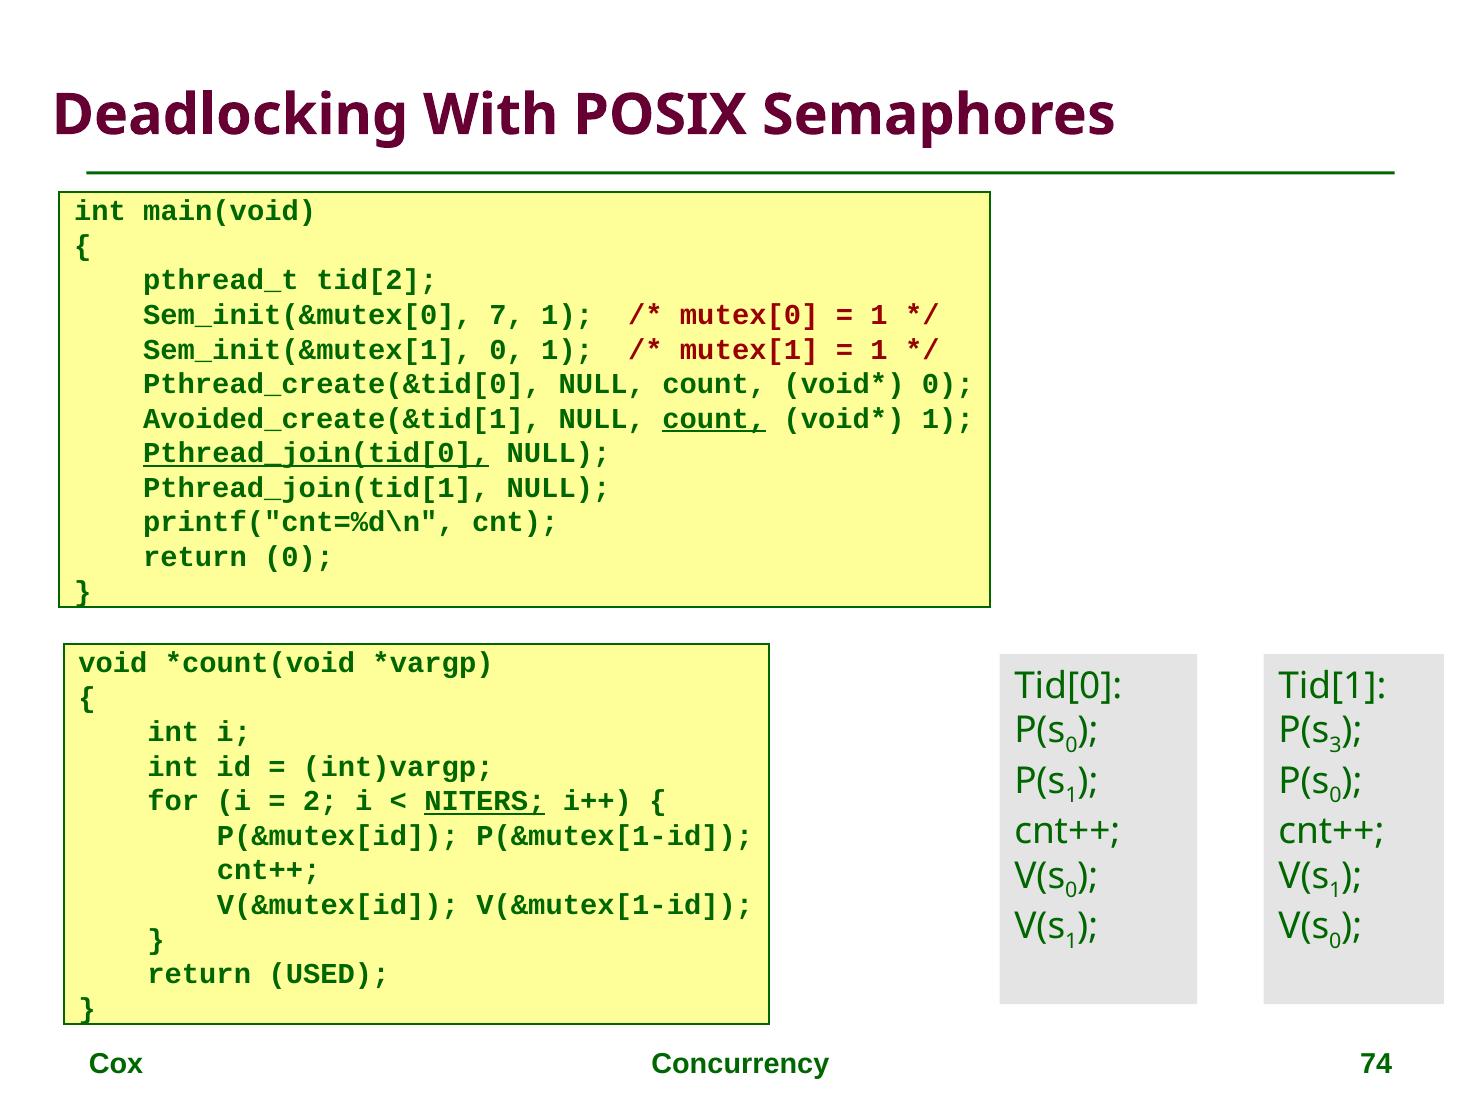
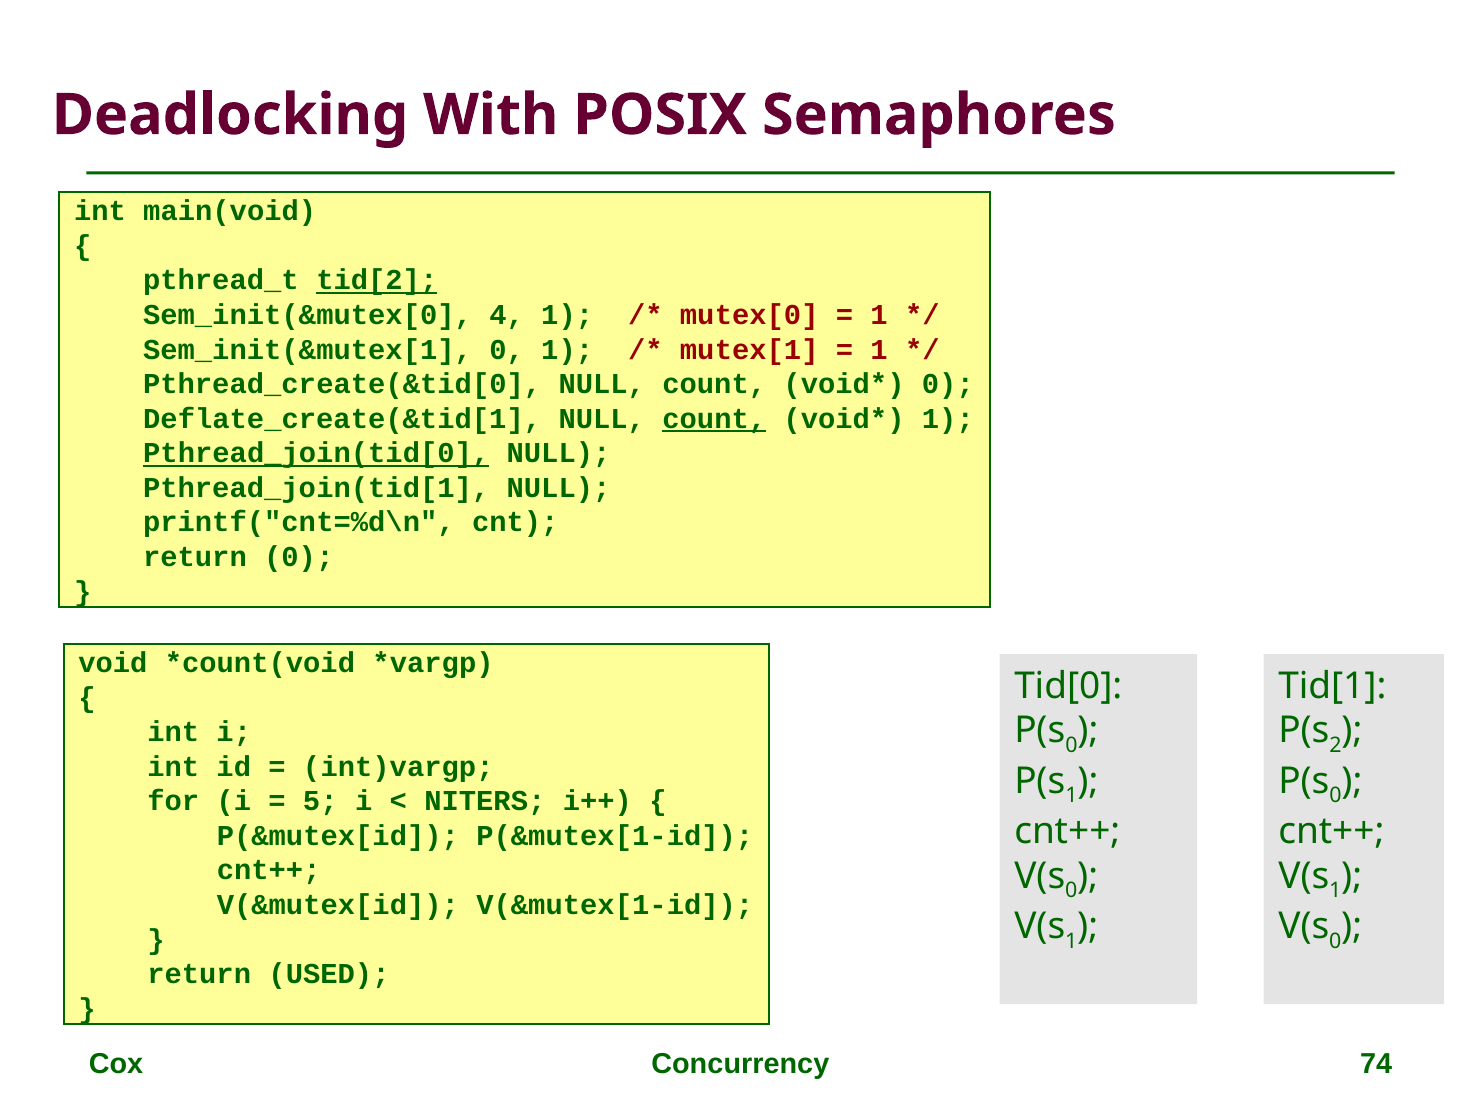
tid[2 underline: none -> present (377, 280)
7: 7 -> 4 (507, 315)
Avoided_create(&tid[1: Avoided_create(&tid[1 -> Deflate_create(&tid[1 (342, 419)
3: 3 -> 2 (1336, 745)
2: 2 -> 5 (320, 801)
NITERS underline: present -> none (485, 801)
